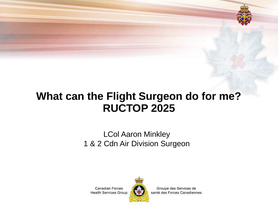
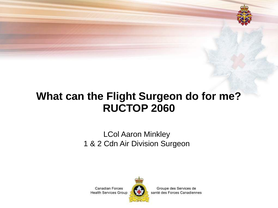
2025: 2025 -> 2060 (163, 109)
